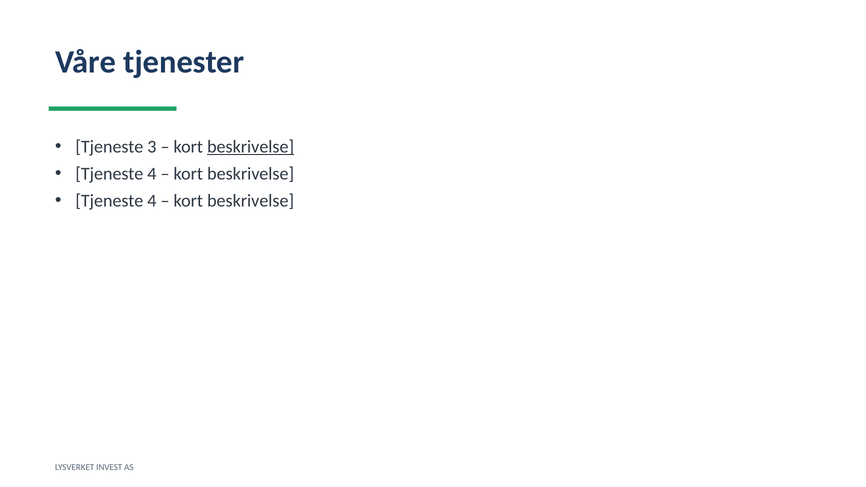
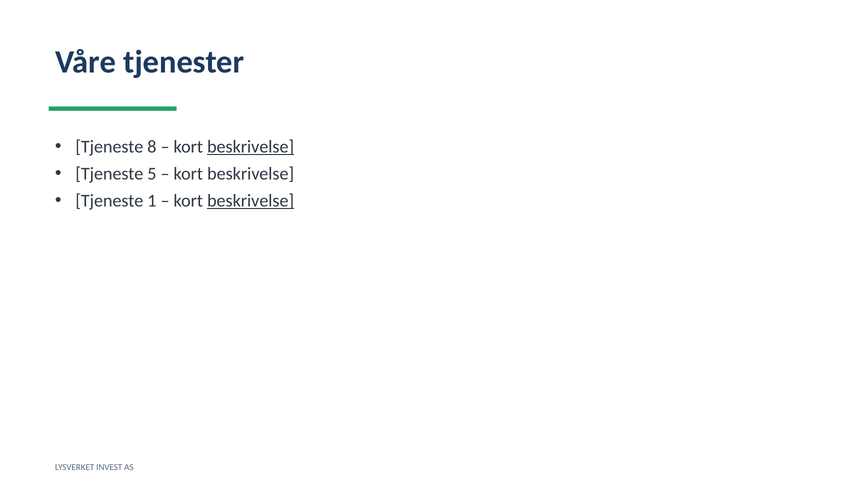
3: 3 -> 8 (152, 147)
4: 4 -> 5 (152, 174)
4: 4 -> 1 (152, 201)
beskrivelse underline: none -> present (251, 201)
